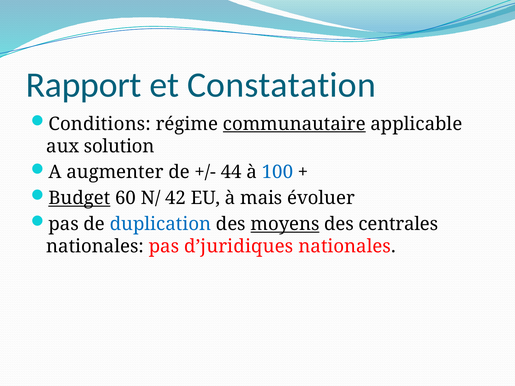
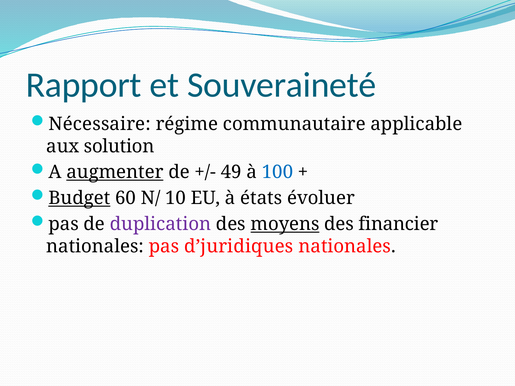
Constatation: Constatation -> Souveraineté (282, 85)
Conditions: Conditions -> Nécessaire (100, 124)
communautaire underline: present -> none (294, 124)
augmenter underline: none -> present (115, 172)
44: 44 -> 49 (231, 172)
42: 42 -> 10 (176, 198)
mais: mais -> états (261, 198)
duplication colour: blue -> purple (160, 224)
centrales: centrales -> financier (398, 224)
